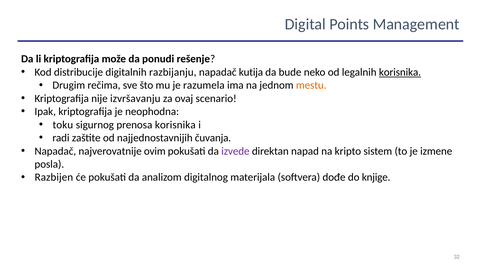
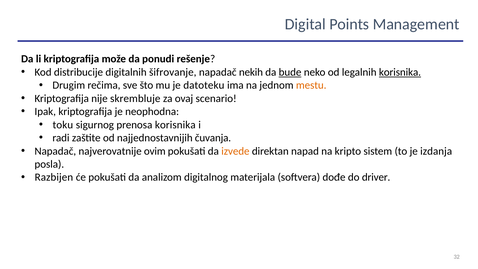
razbijanju: razbijanju -> šifrovanje (173, 72)
kutija: kutija -> nekih (251, 72)
bude underline: none -> present (290, 72)
razumela: razumela -> datoteku (204, 85)
izvršavanju: izvršavanju -> skrembluje (135, 98)
izvede colour: purple -> orange (235, 151)
izmene: izmene -> izdanja (436, 151)
knjige: knjige -> driver (376, 177)
